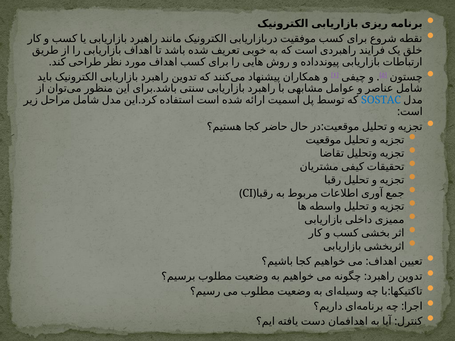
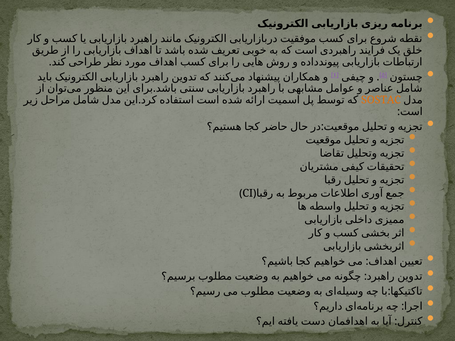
SOSTAC colour: blue -> orange (381, 100)
